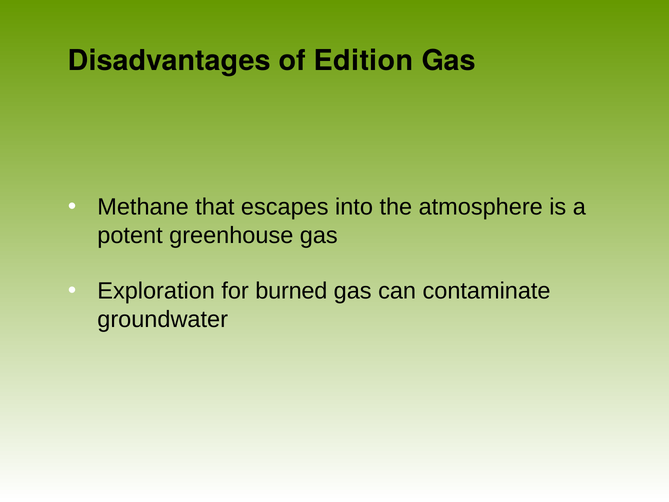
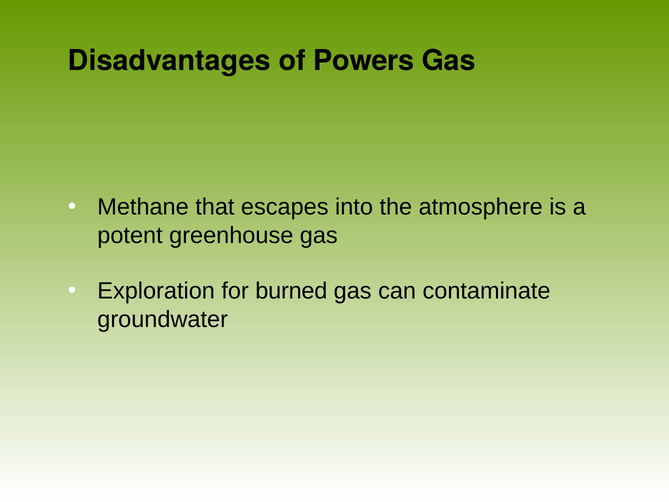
Edition: Edition -> Powers (364, 61)
